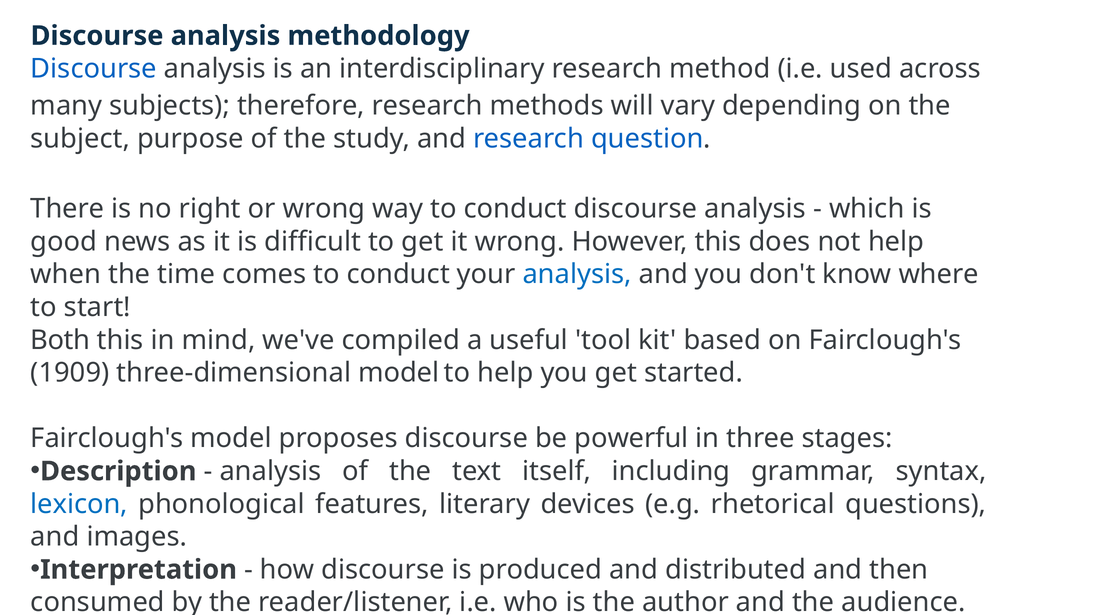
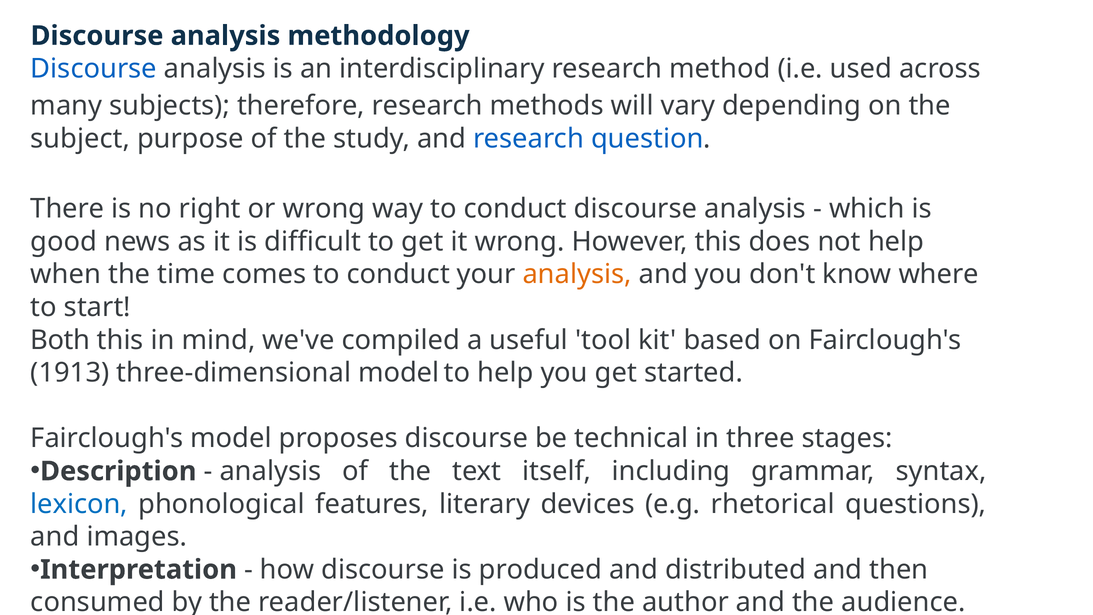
analysis colour: blue -> orange (577, 274)
1909: 1909 -> 1913 (70, 373)
powerful: powerful -> technical (631, 438)
